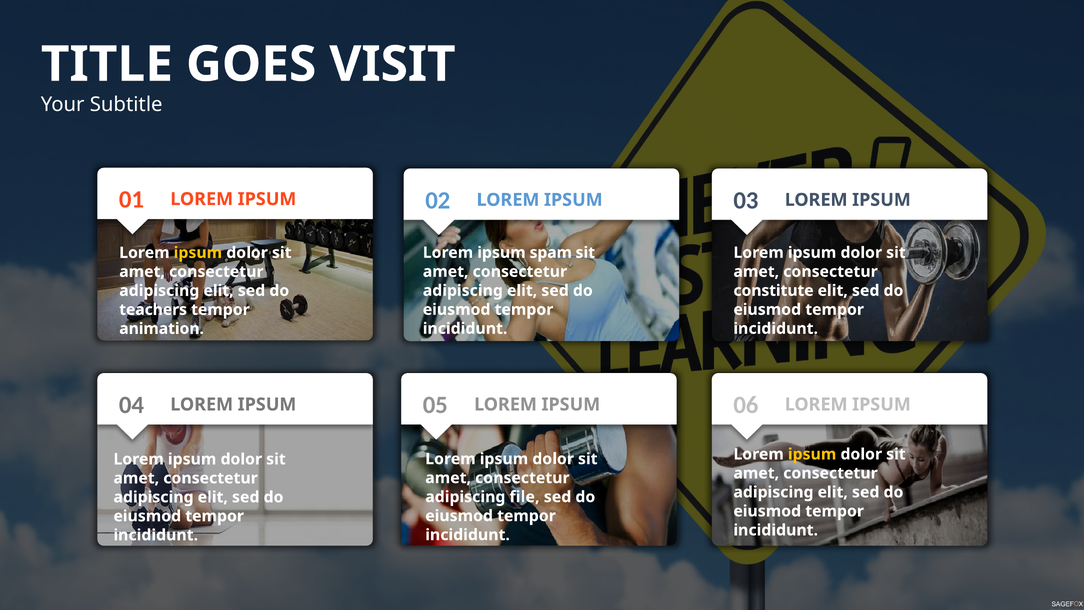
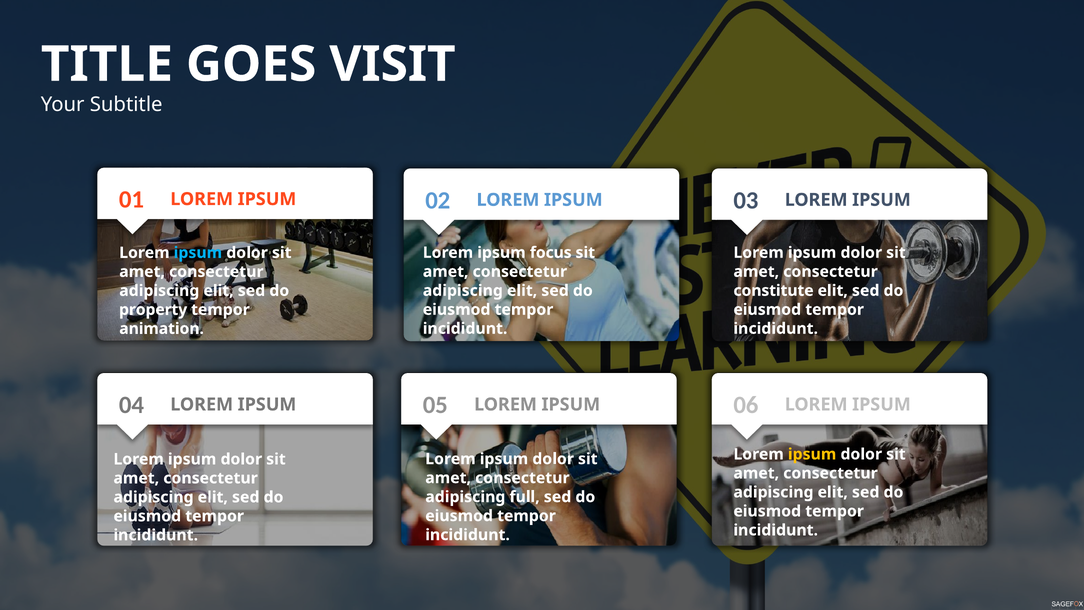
ipsum colour: yellow -> light blue (198, 253)
spam: spam -> focus (551, 253)
teachers: teachers -> property (153, 310)
file: file -> full (525, 497)
